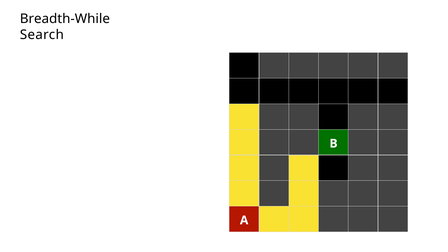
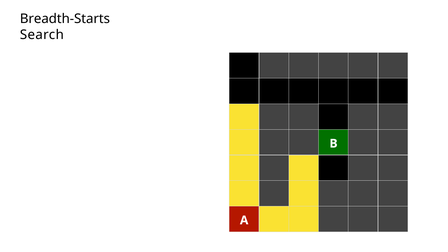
Breadth-While: Breadth-While -> Breadth-Starts (65, 19)
